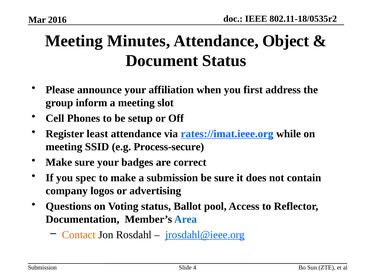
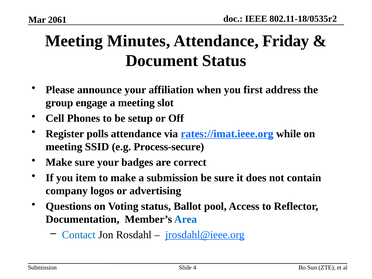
2016: 2016 -> 2061 (57, 20)
Object: Object -> Friday (286, 41)
inform: inform -> engage (92, 103)
least: least -> polls (97, 134)
spec: spec -> item (86, 178)
Contact colour: orange -> blue (79, 235)
